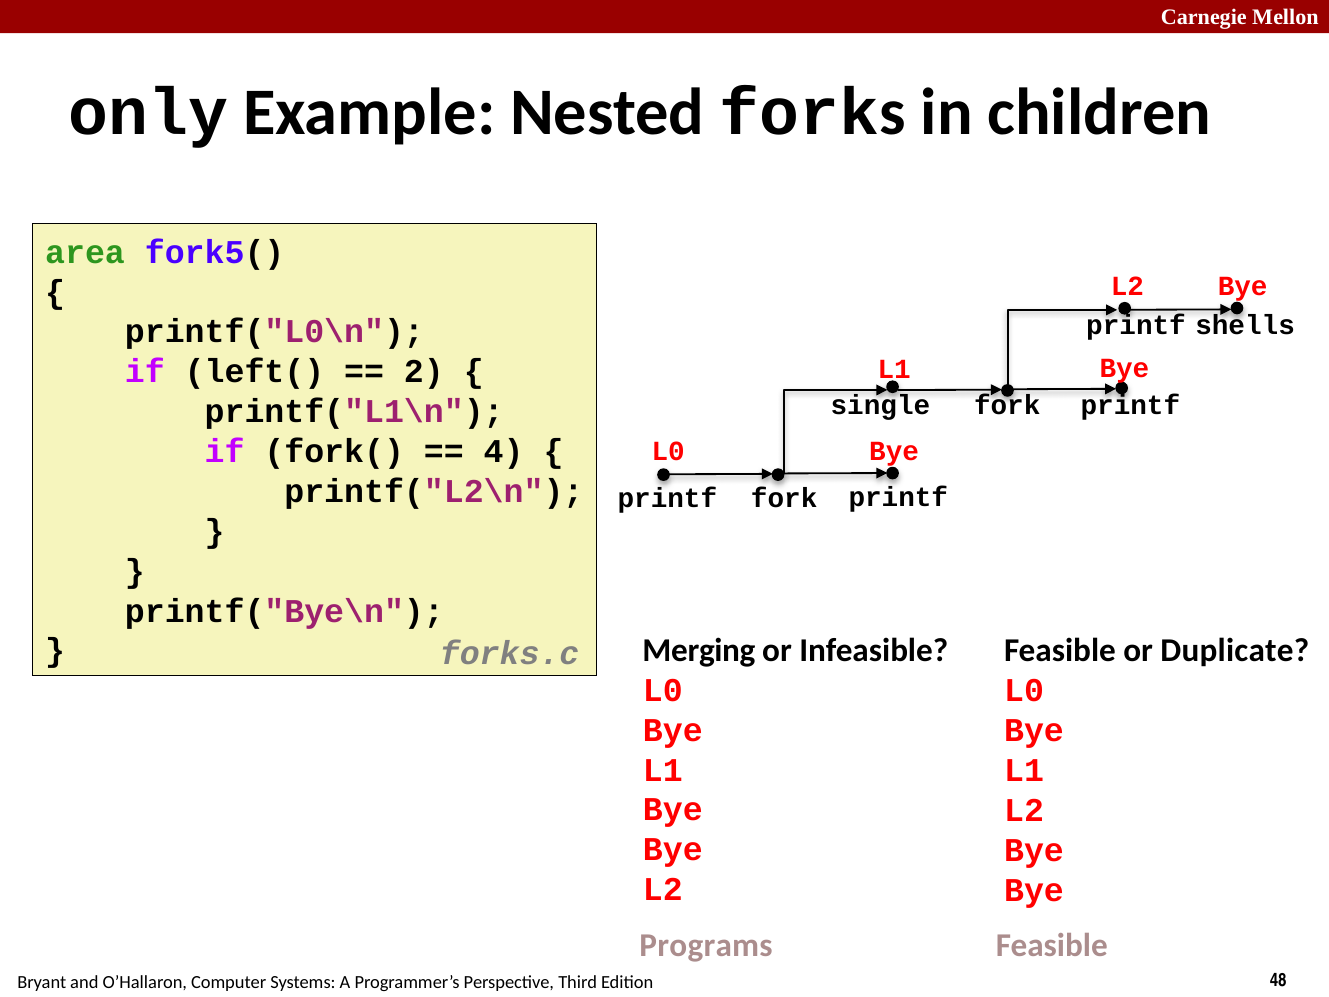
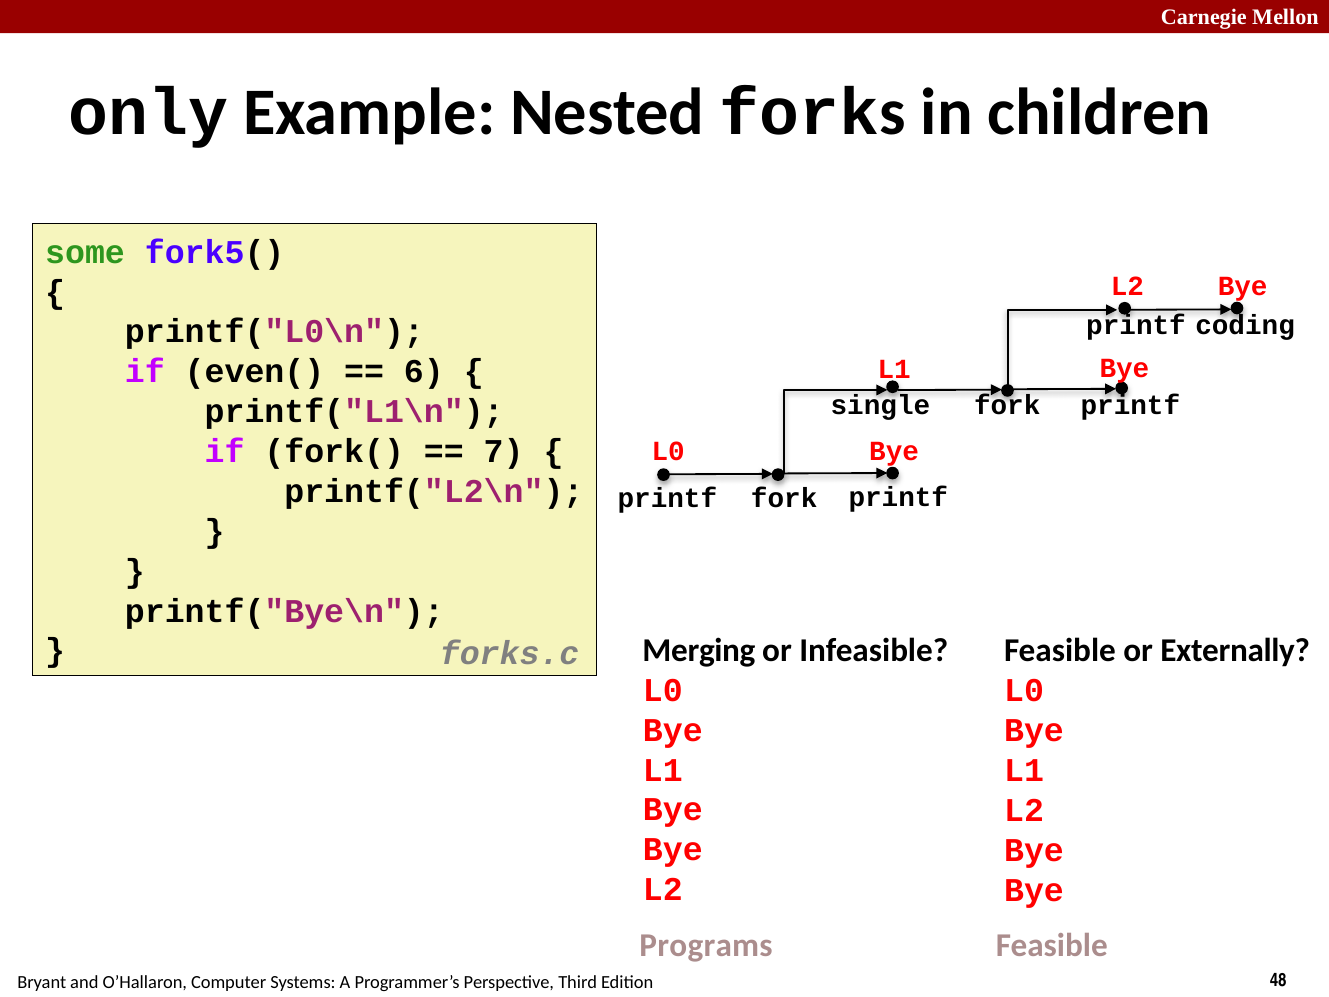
area: area -> some (85, 252)
shells: shells -> coding (1245, 326)
left(: left( -> even( (254, 372)
2: 2 -> 6 (424, 372)
4: 4 -> 7 (504, 451)
Duplicate: Duplicate -> Externally (1235, 651)
